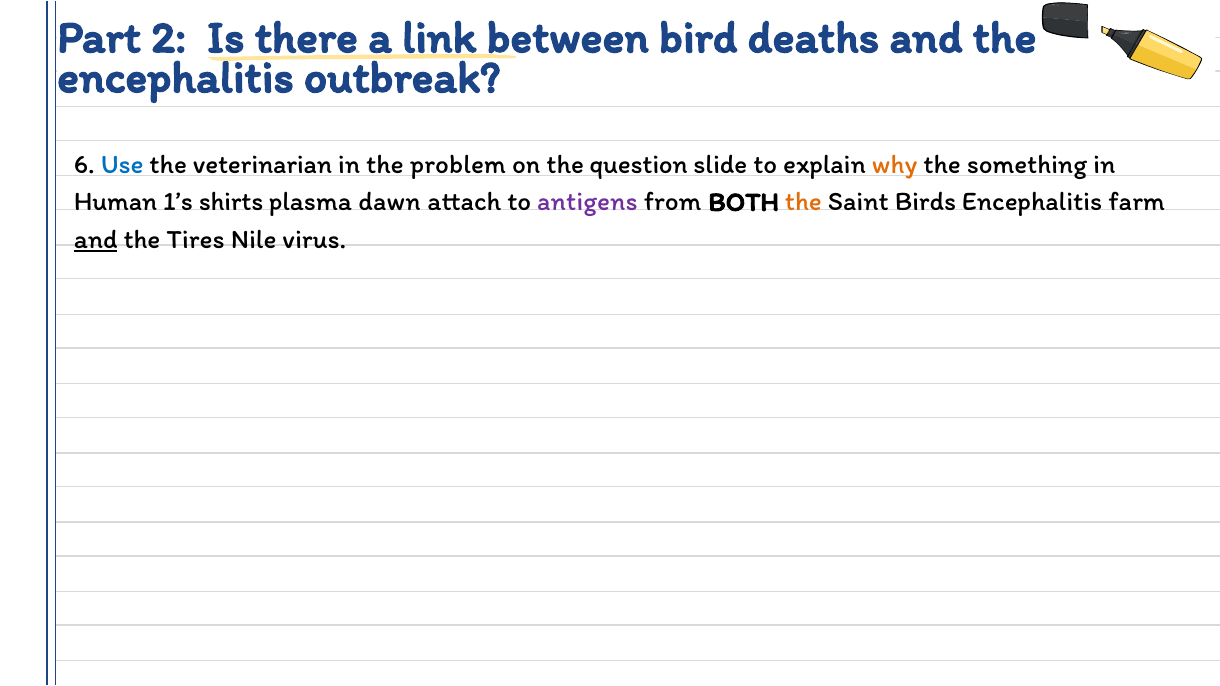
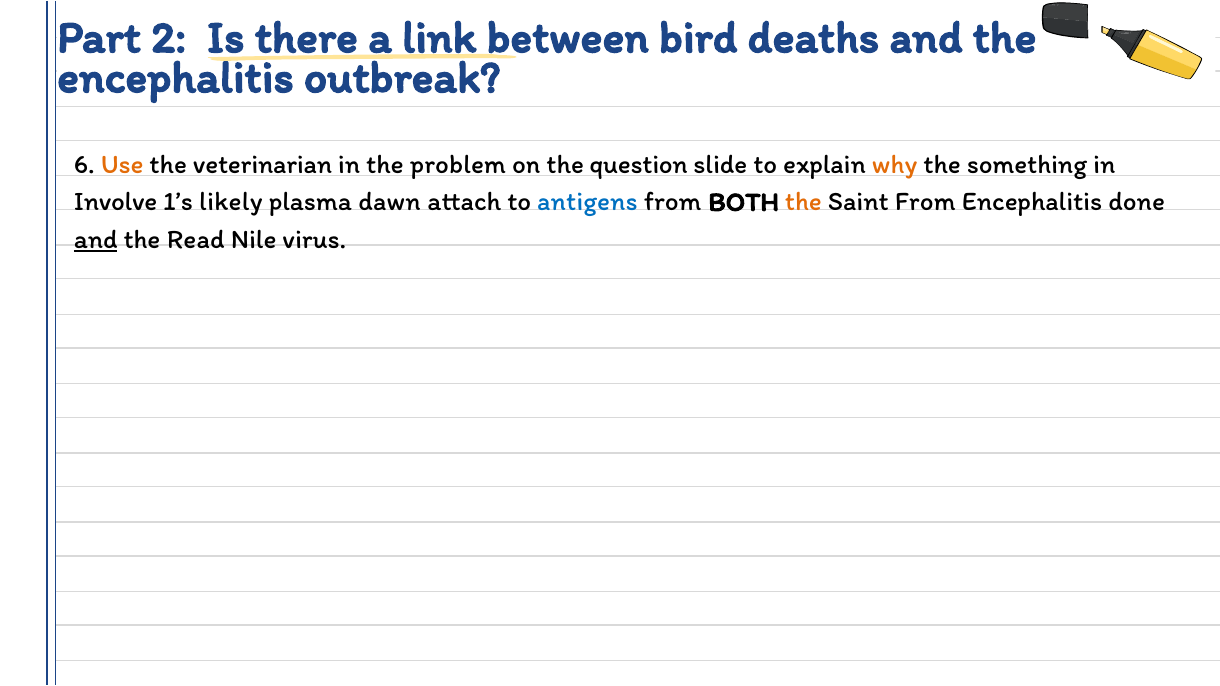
Use colour: blue -> orange (122, 165)
Human: Human -> Involve (116, 202)
shirts: shirts -> likely (231, 202)
antigens colour: purple -> blue (587, 202)
Saint Birds: Birds -> From (925, 202)
farm: farm -> done (1137, 202)
Tires: Tires -> Read (196, 239)
